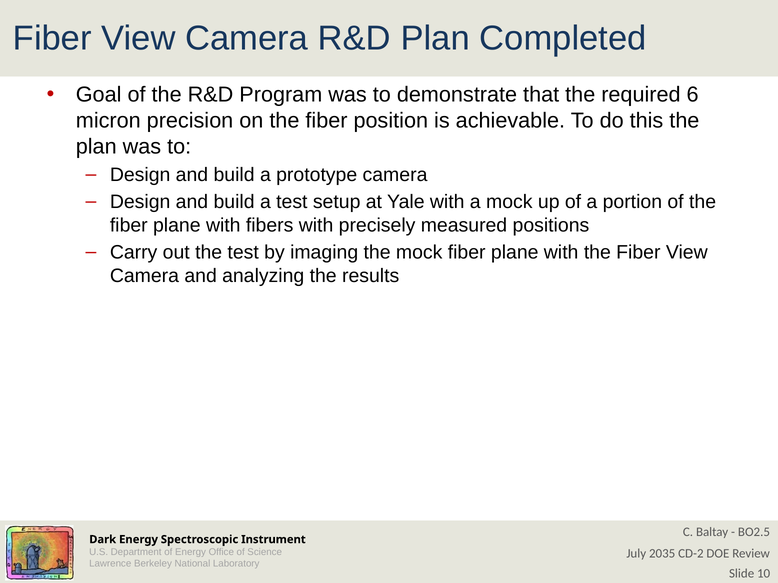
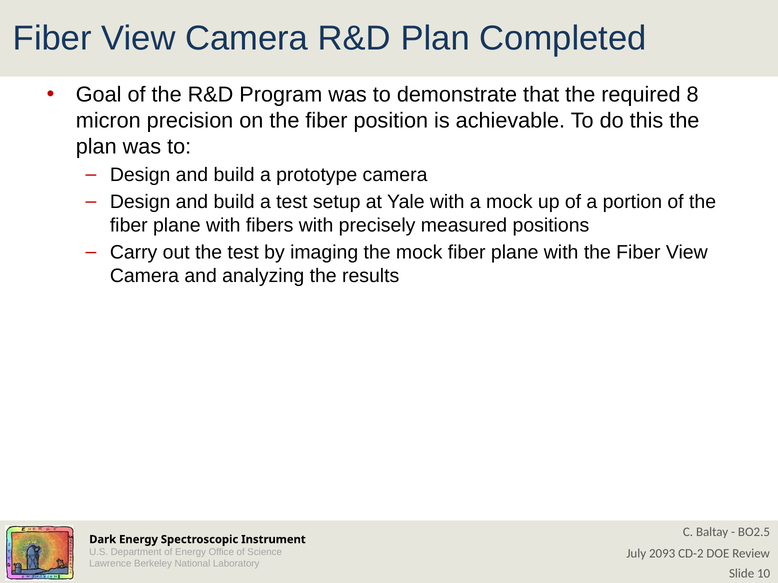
6: 6 -> 8 (693, 95)
2035: 2035 -> 2093 (662, 554)
